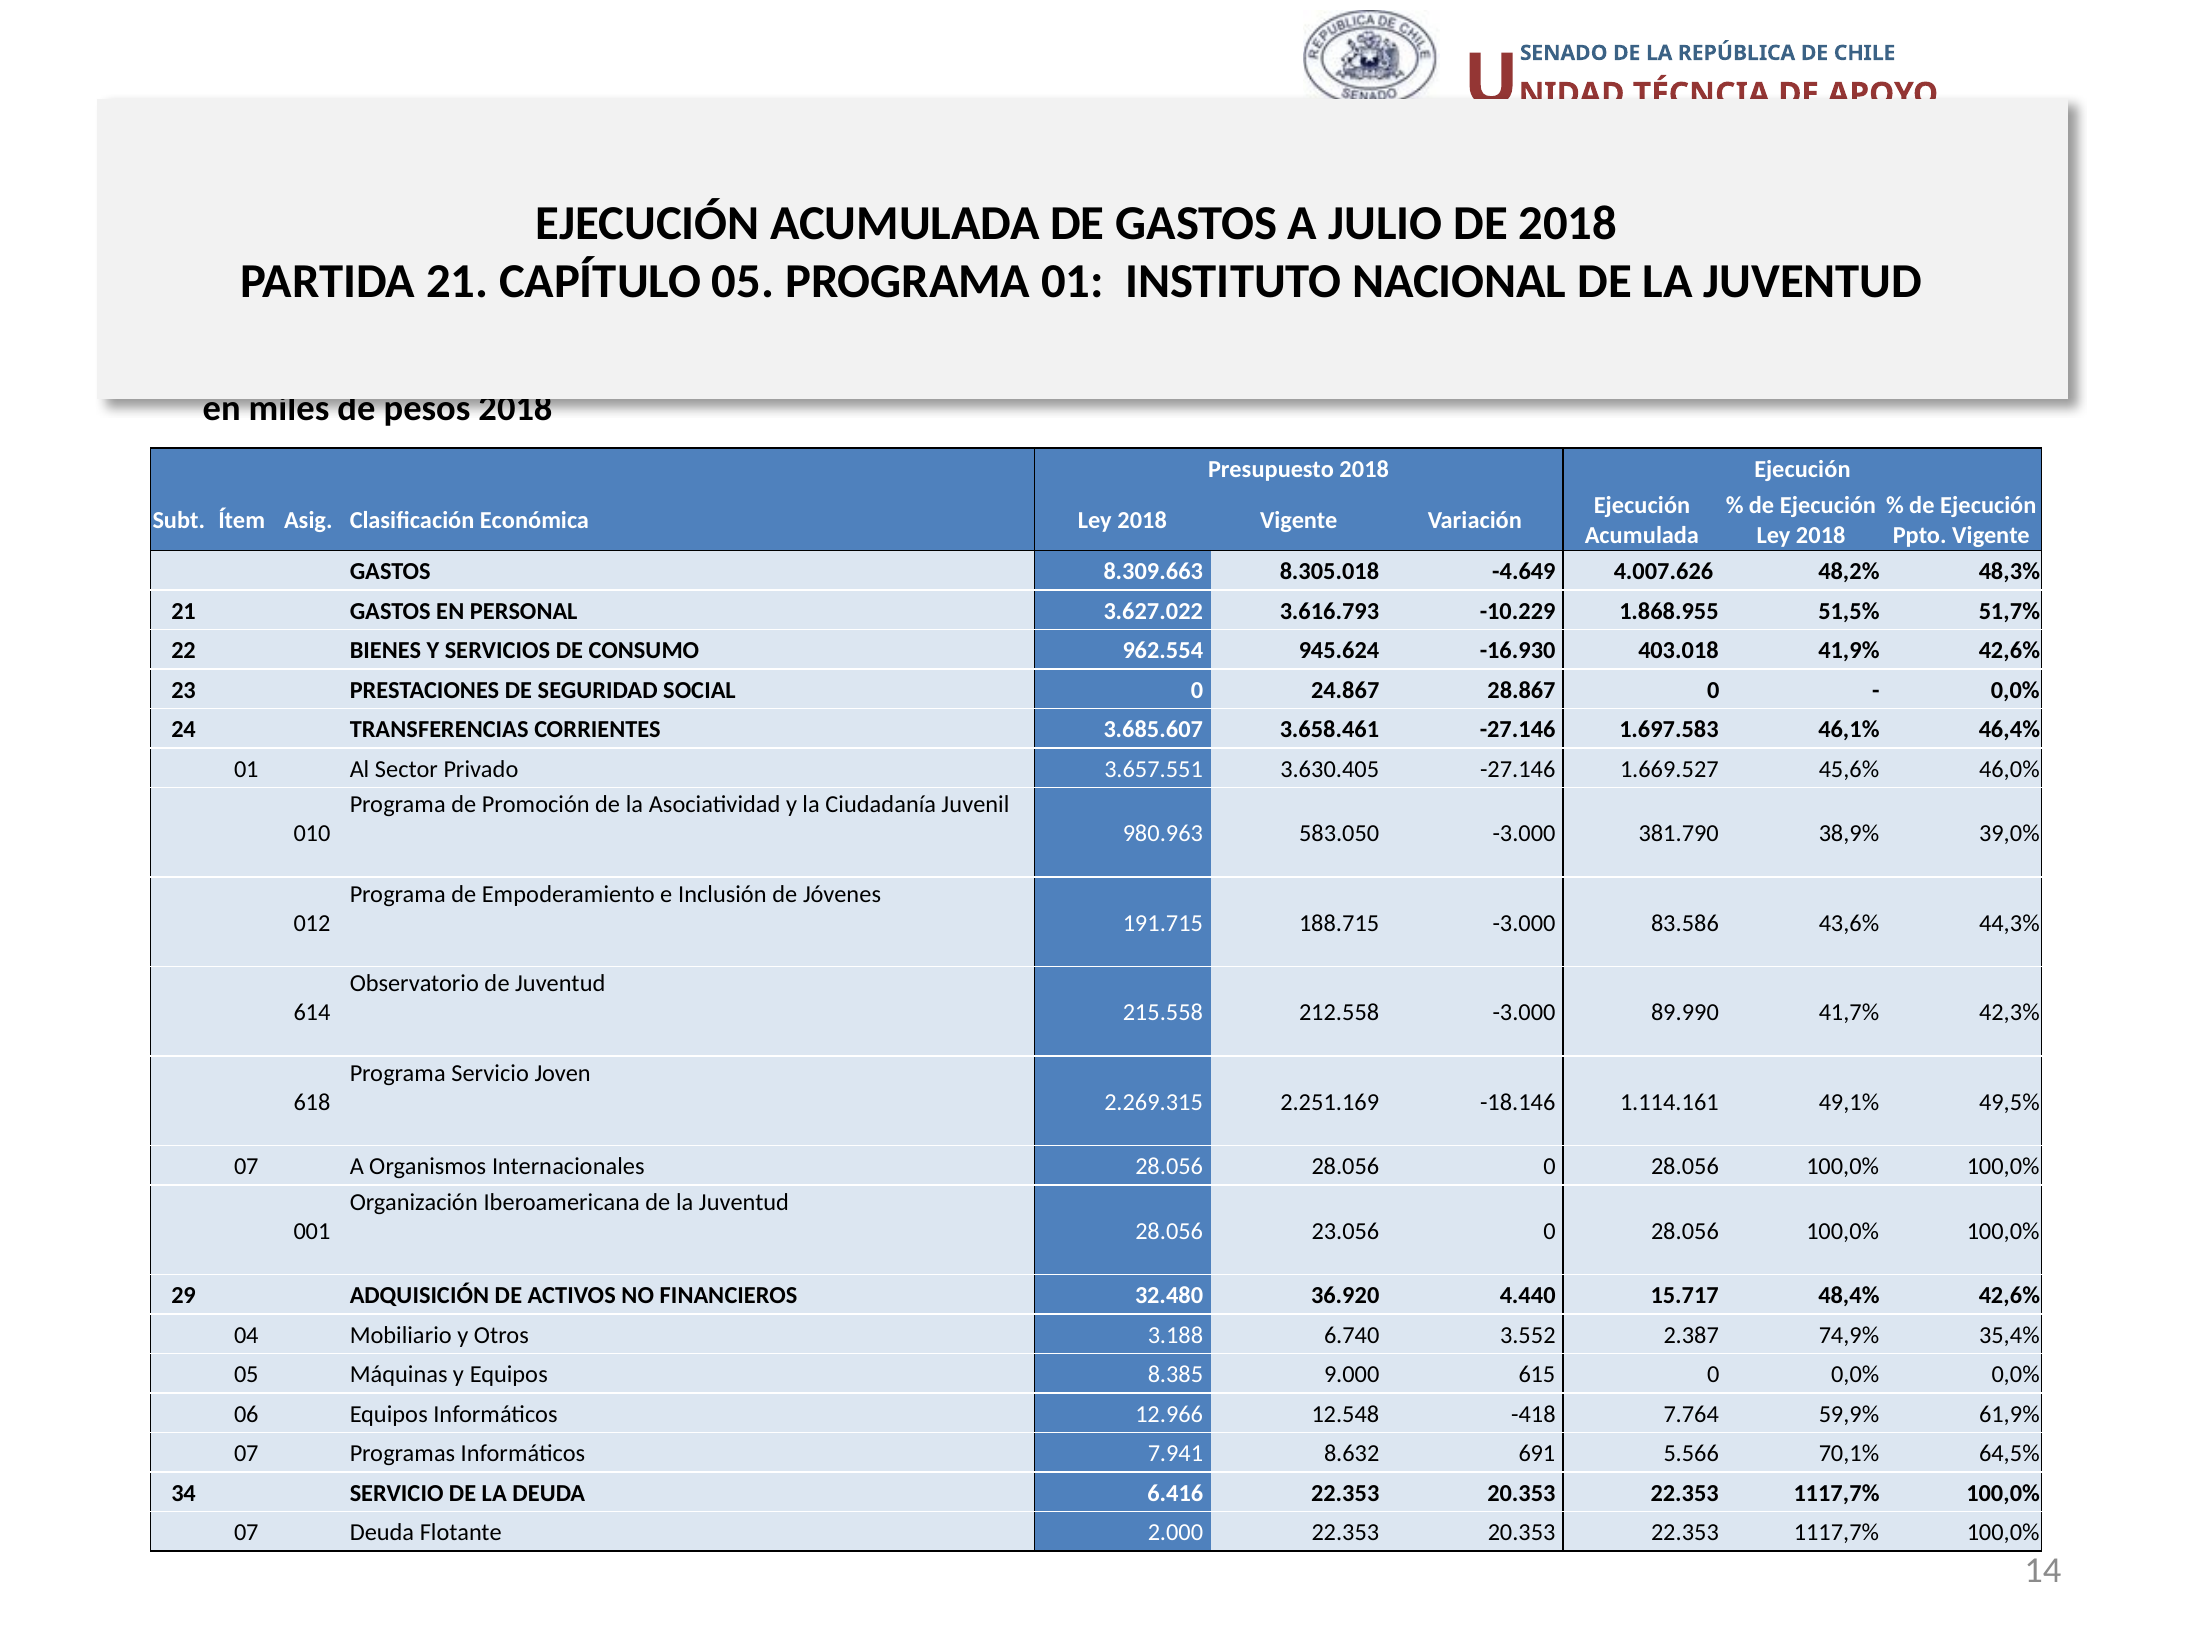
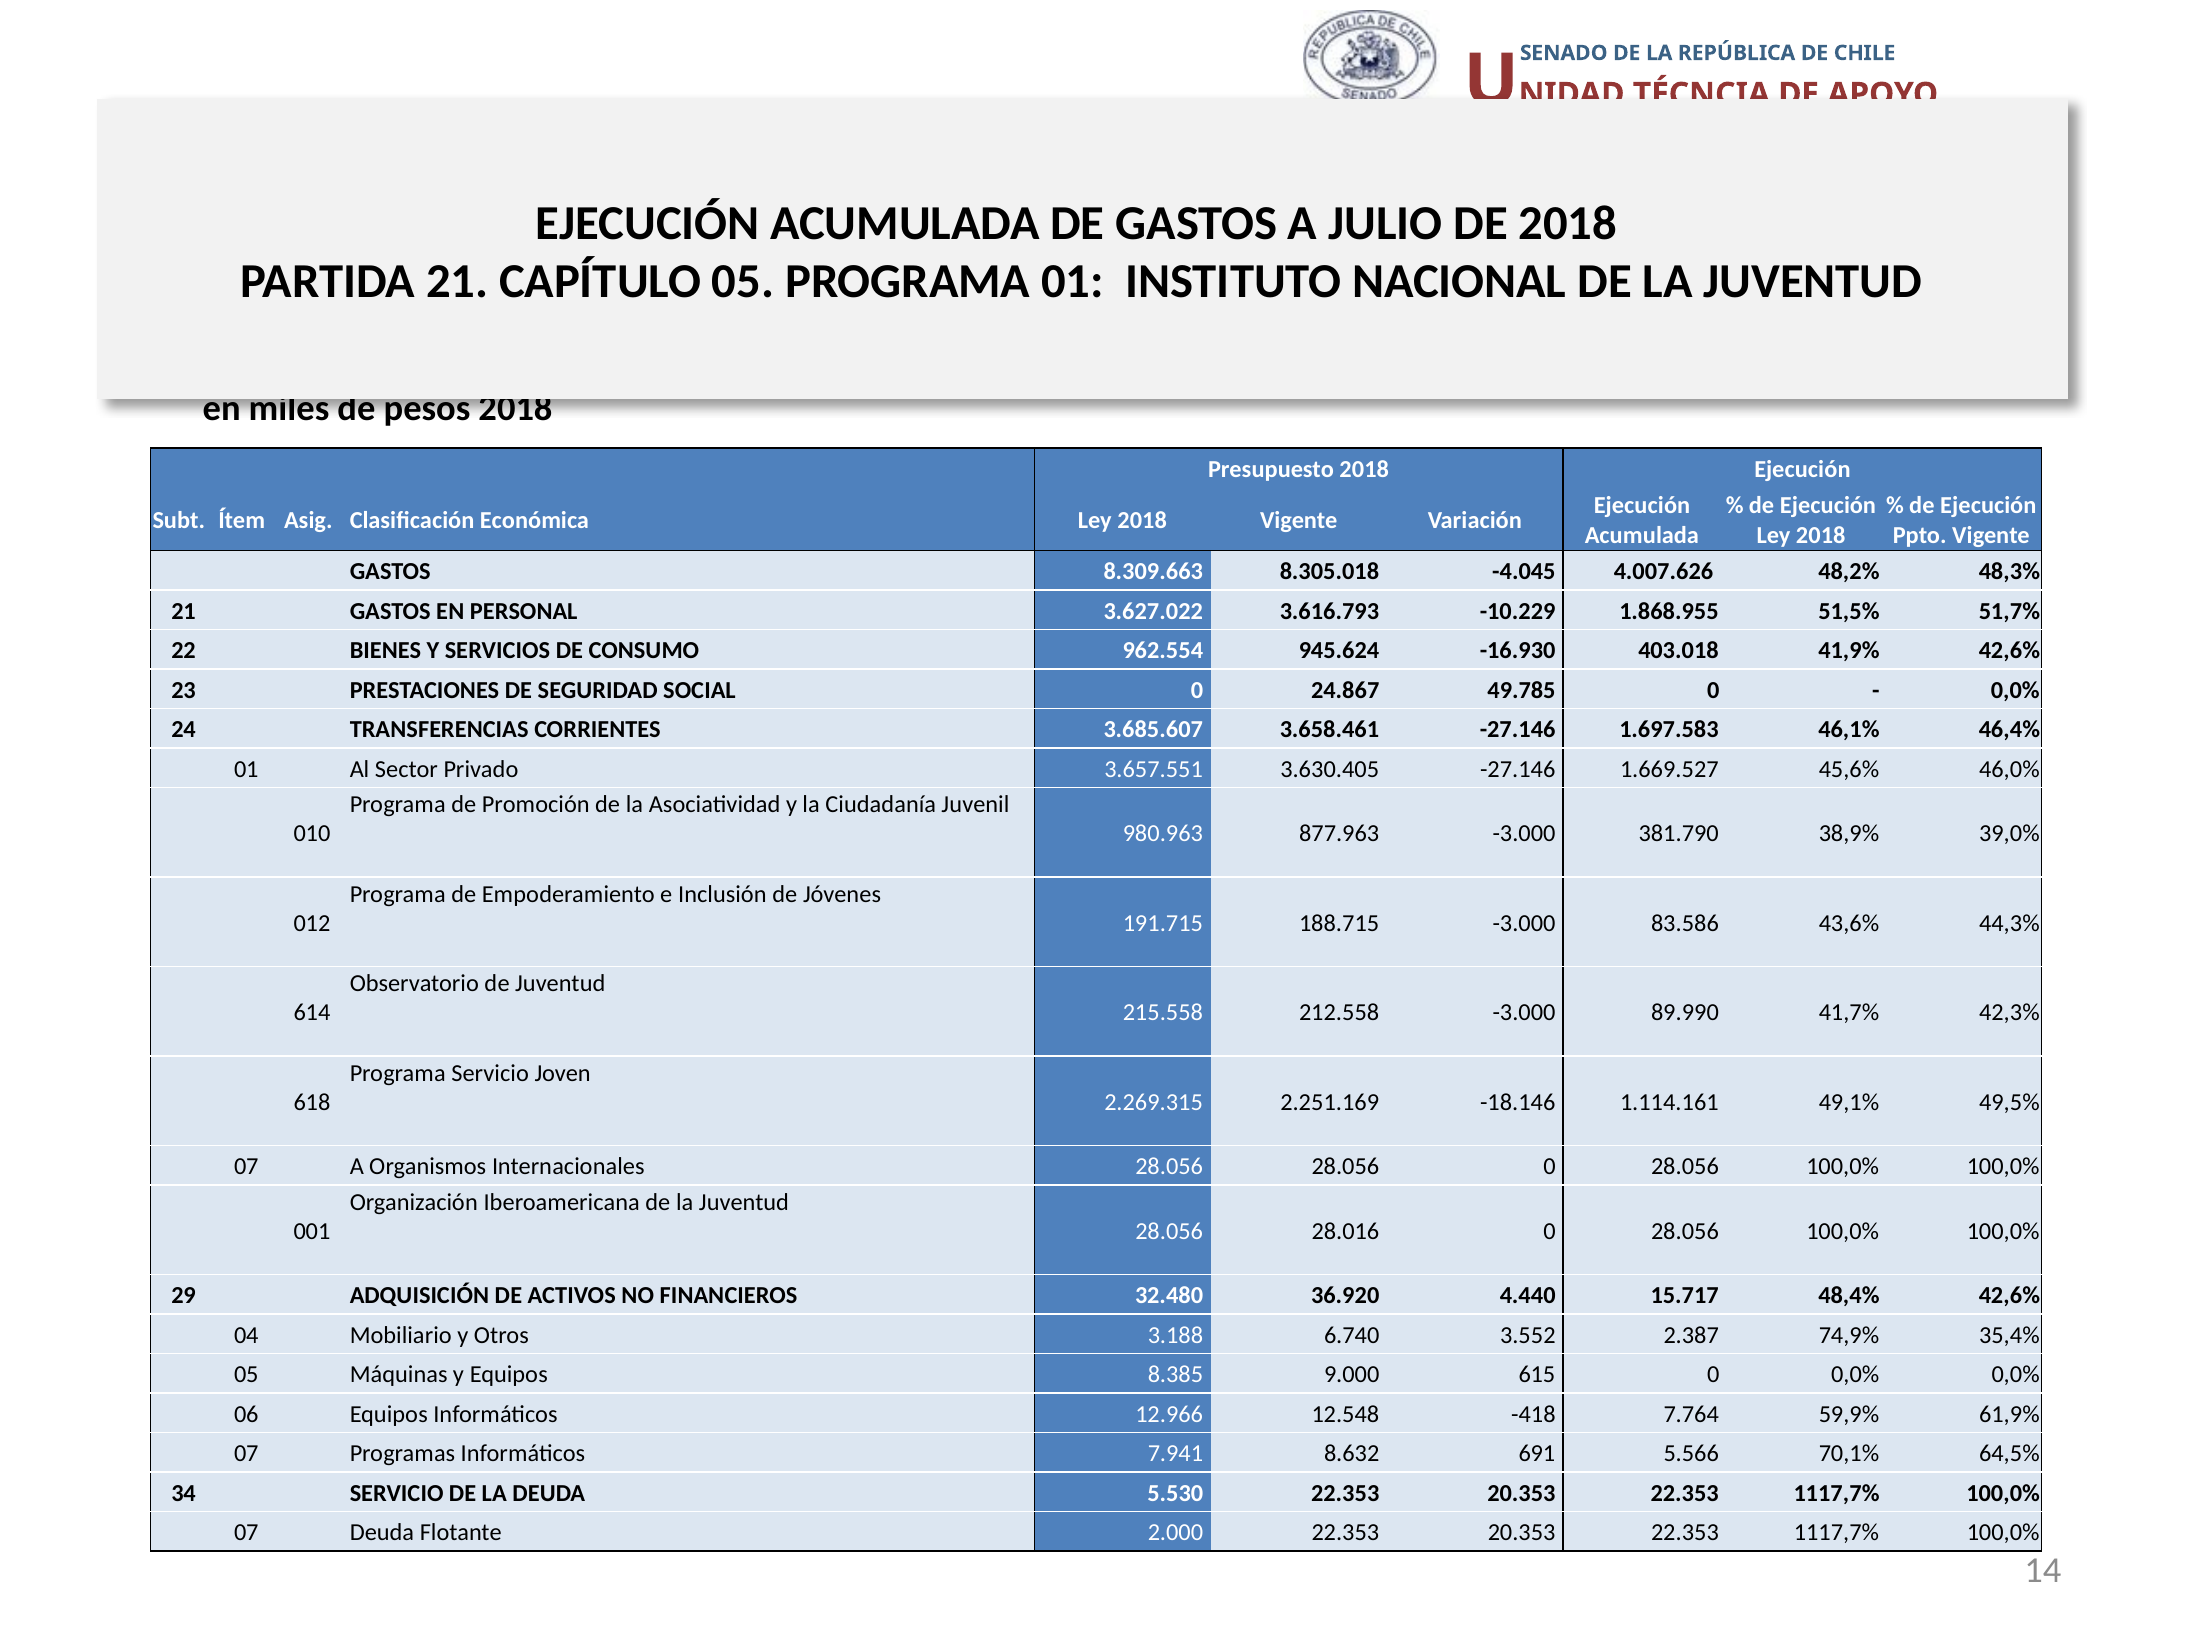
-4.649: -4.649 -> -4.045 (1524, 572)
28.867: 28.867 -> 49.785 (1521, 690)
583.050: 583.050 -> 877.963 (1339, 833)
23.056: 23.056 -> 28.016 (1345, 1231)
6.416: 6.416 -> 5.530 (1175, 1493)
